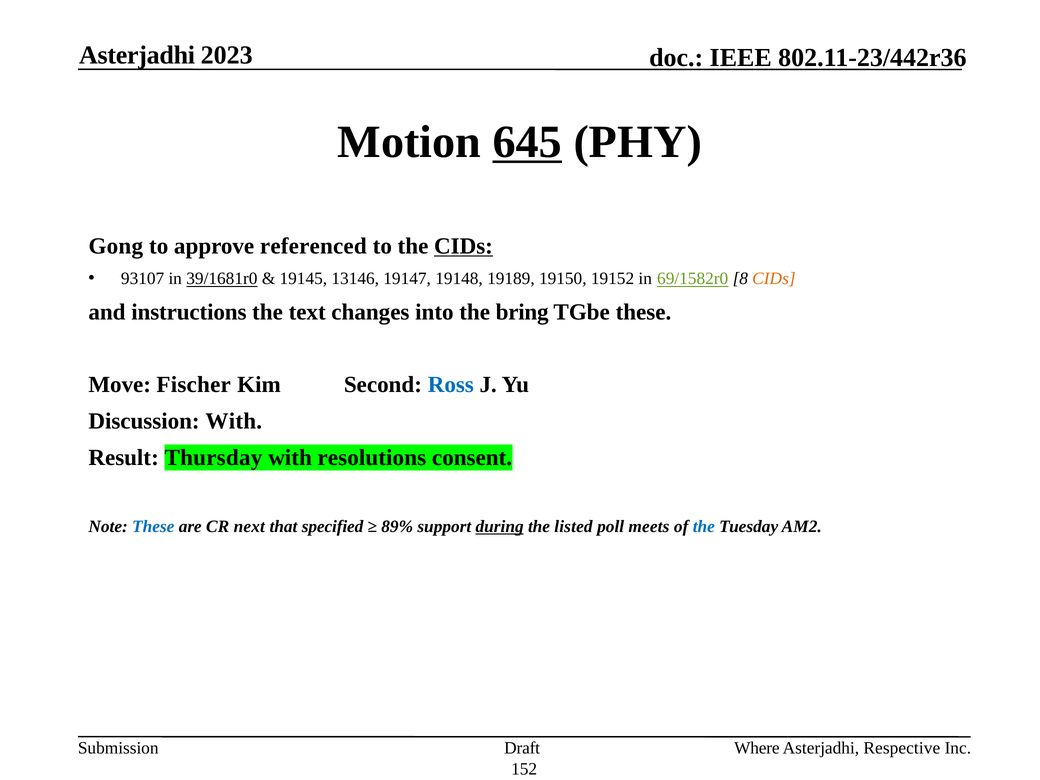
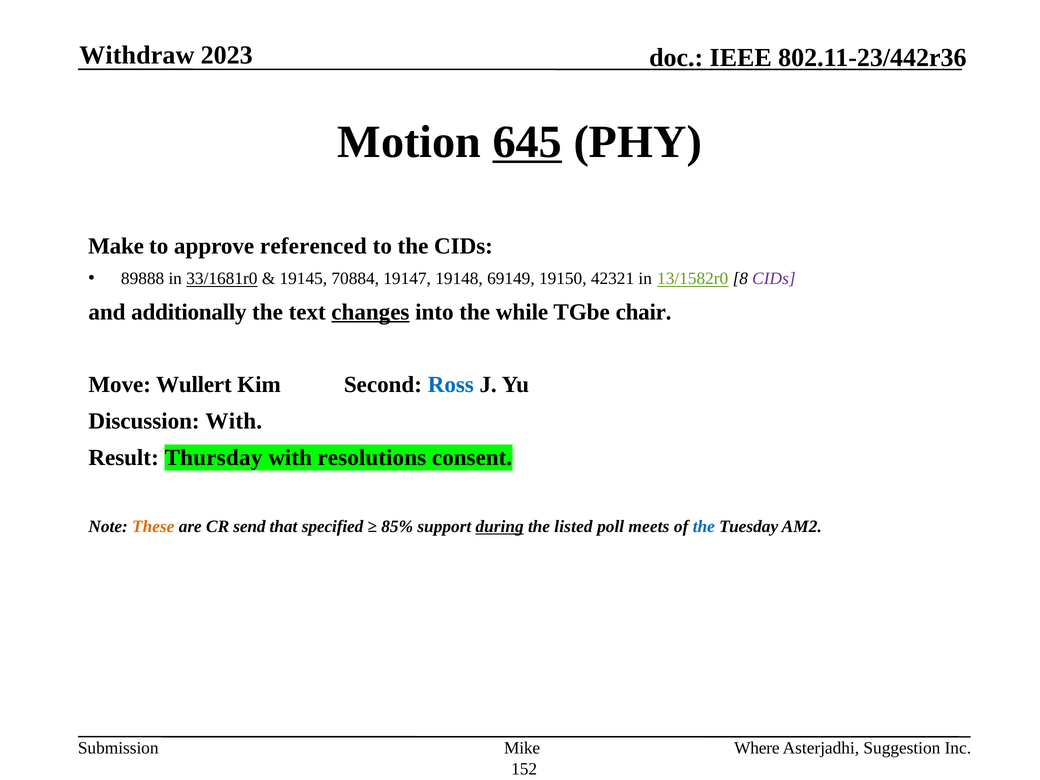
Asterjadhi: Asterjadhi -> Withdraw (137, 55)
Gong: Gong -> Make (116, 246)
CIDs underline: present -> none (463, 246)
93107: 93107 -> 89888 (143, 279)
39/1681r0: 39/1681r0 -> 33/1681r0 (222, 279)
13146: 13146 -> 70884 (355, 279)
19189: 19189 -> 69149 (511, 279)
19152: 19152 -> 42321 (613, 279)
69/1582r0: 69/1582r0 -> 13/1582r0 (693, 279)
CIDs colour: orange -> purple (774, 279)
instructions: instructions -> additionally (189, 312)
changes underline: none -> present (370, 312)
bring: bring -> while (522, 312)
TGbe these: these -> chair (644, 312)
Fischer: Fischer -> Wullert (194, 385)
These colour: blue -> orange (153, 526)
next: next -> send (249, 526)
89%: 89% -> 85% (397, 526)
Draft: Draft -> Mike (522, 748)
Respective: Respective -> Suggestion (902, 748)
